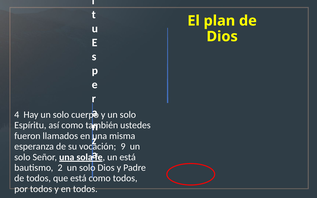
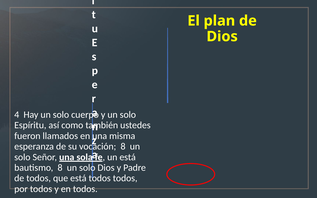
9: 9 -> 8 (123, 147)
bautismo 2: 2 -> 8 (60, 168)
está como: como -> todos (100, 178)
